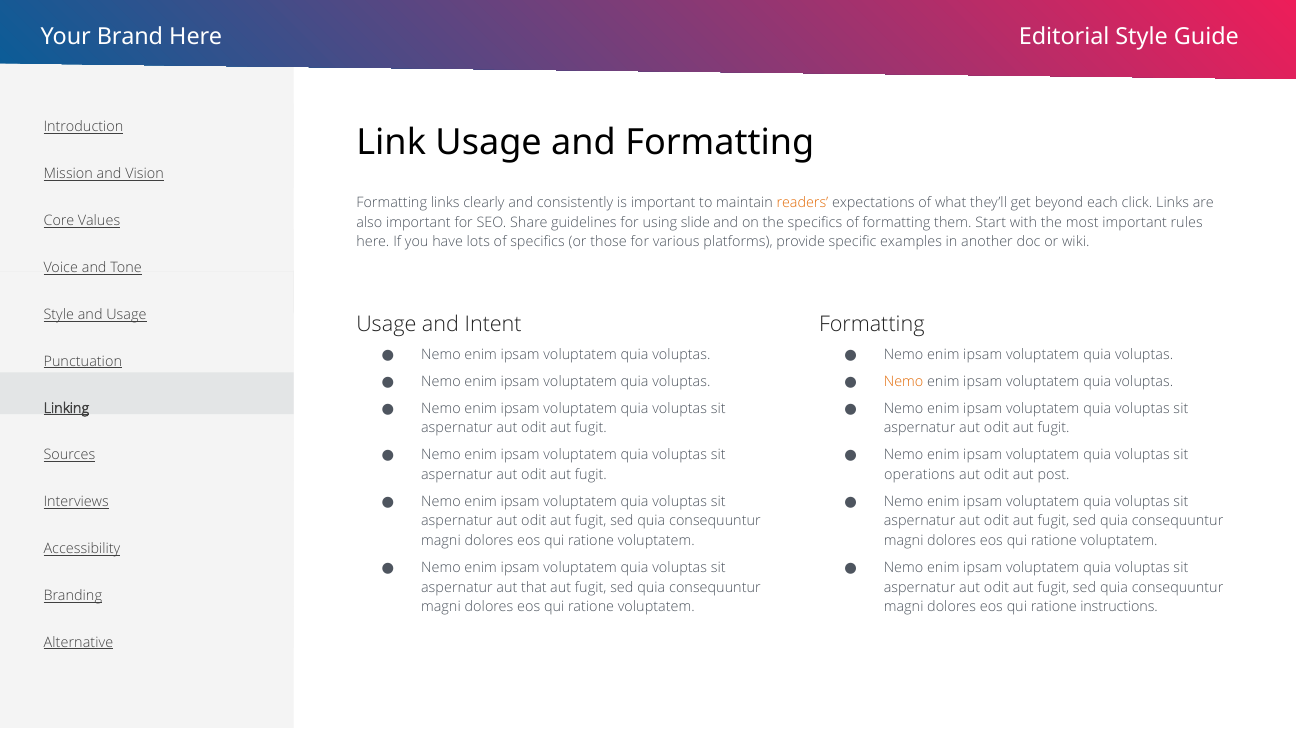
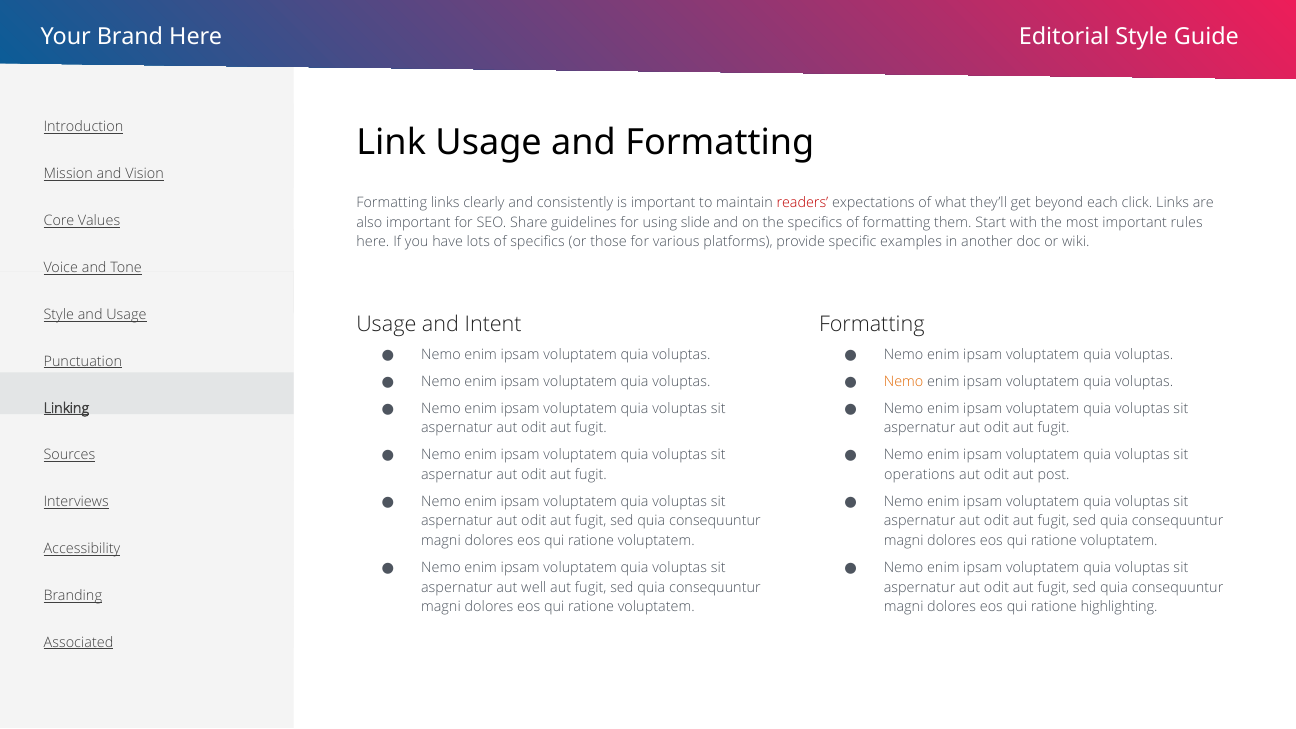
readers colour: orange -> red (802, 203)
that: that -> well (534, 587)
instructions: instructions -> highlighting (1119, 607)
Alternative: Alternative -> Associated (78, 642)
